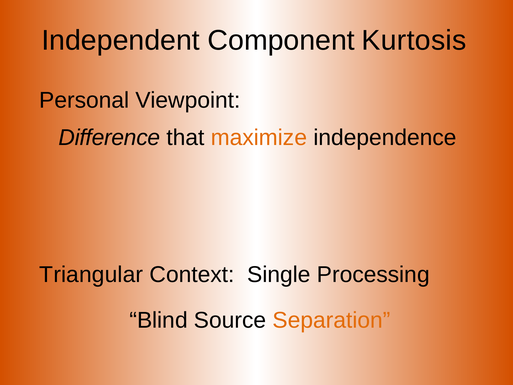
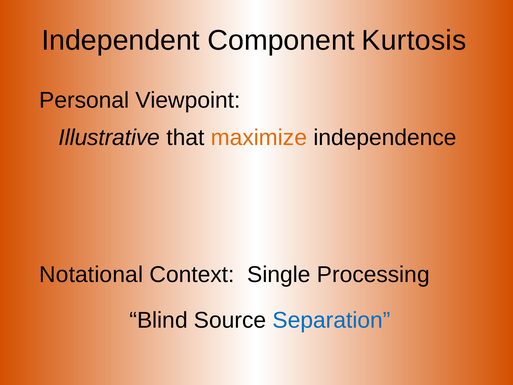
Difference: Difference -> Illustrative (109, 138)
Triangular: Triangular -> Notational (91, 274)
Separation colour: orange -> blue (332, 320)
